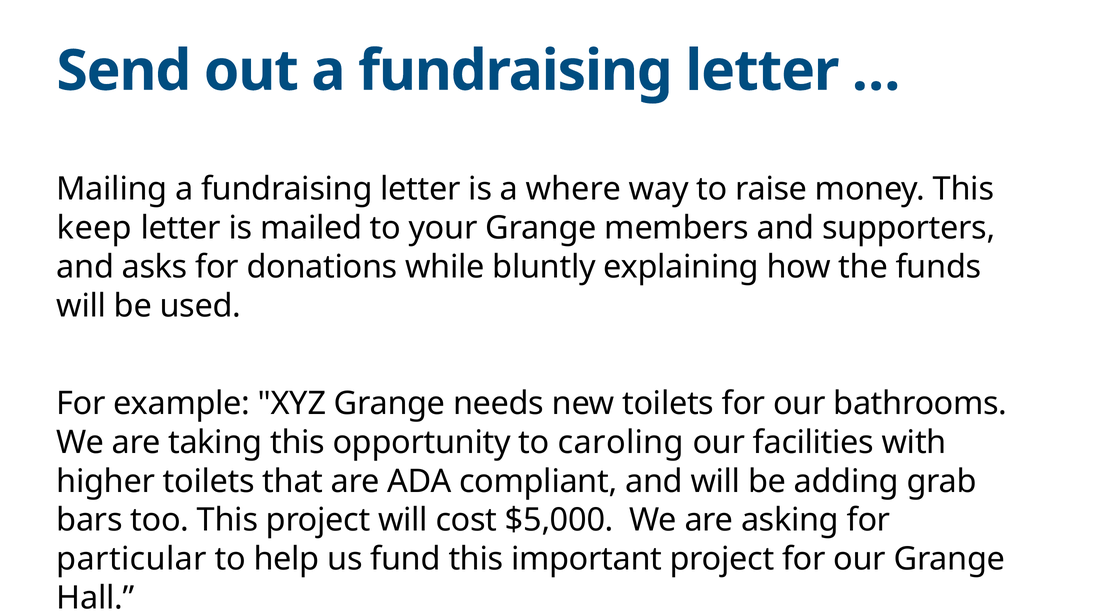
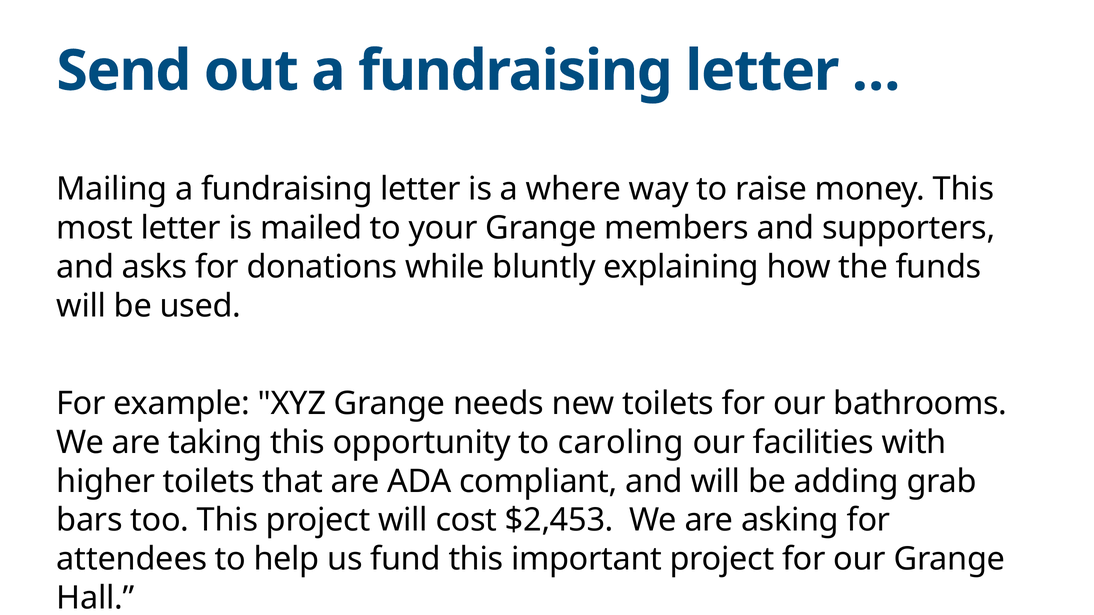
keep: keep -> most (95, 228)
$5,000: $5,000 -> $2,453 (559, 521)
particular: particular -> attendees (132, 560)
